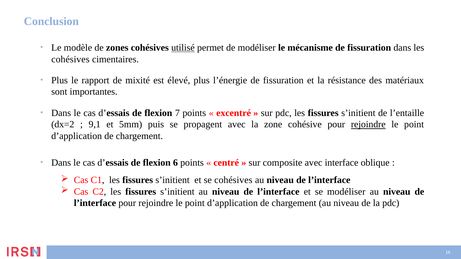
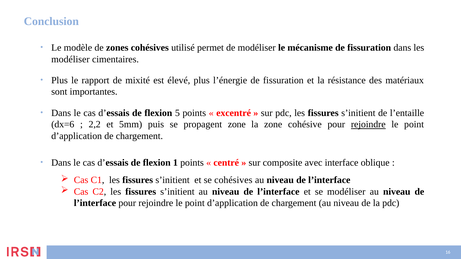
utilisé underline: present -> none (183, 48)
cohésives: cohésives -> modéliser (70, 59)
7: 7 -> 5 (177, 113)
dx=2: dx=2 -> dx=6 (63, 125)
9,1: 9,1 -> 2,2 (95, 125)
propagent avec: avec -> zone (237, 125)
6: 6 -> 1 (175, 163)
